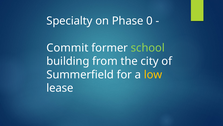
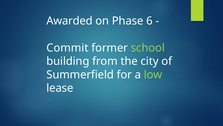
Specialty: Specialty -> Awarded (69, 21)
0: 0 -> 6 (149, 21)
low colour: yellow -> light green (153, 74)
